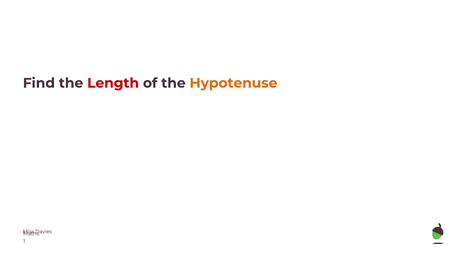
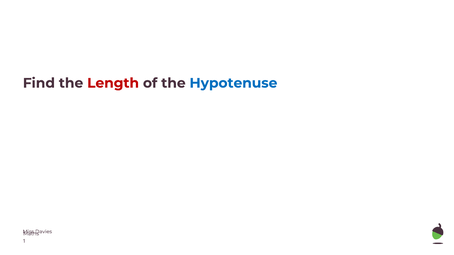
Hypotenuse colour: orange -> blue (233, 83)
